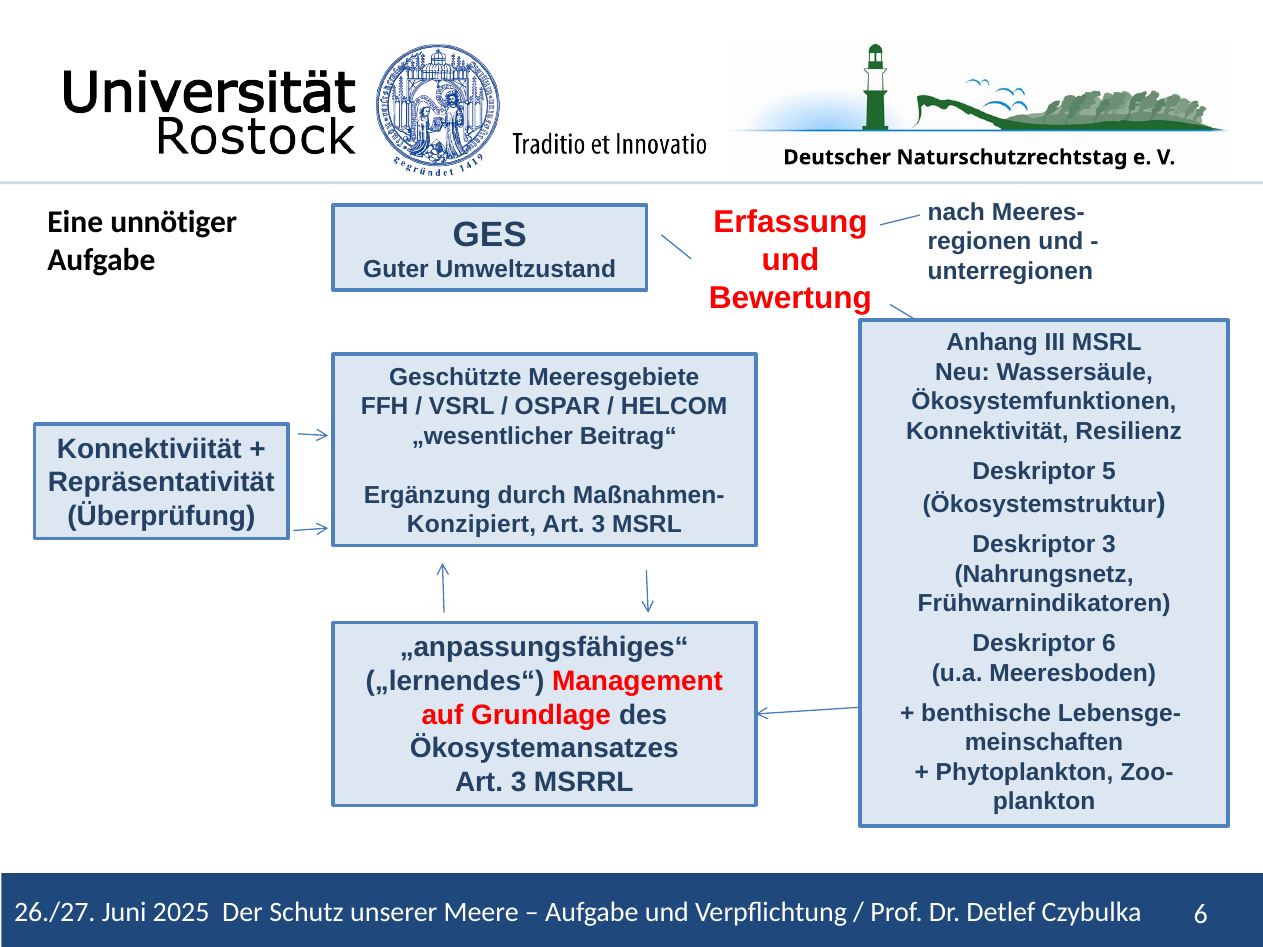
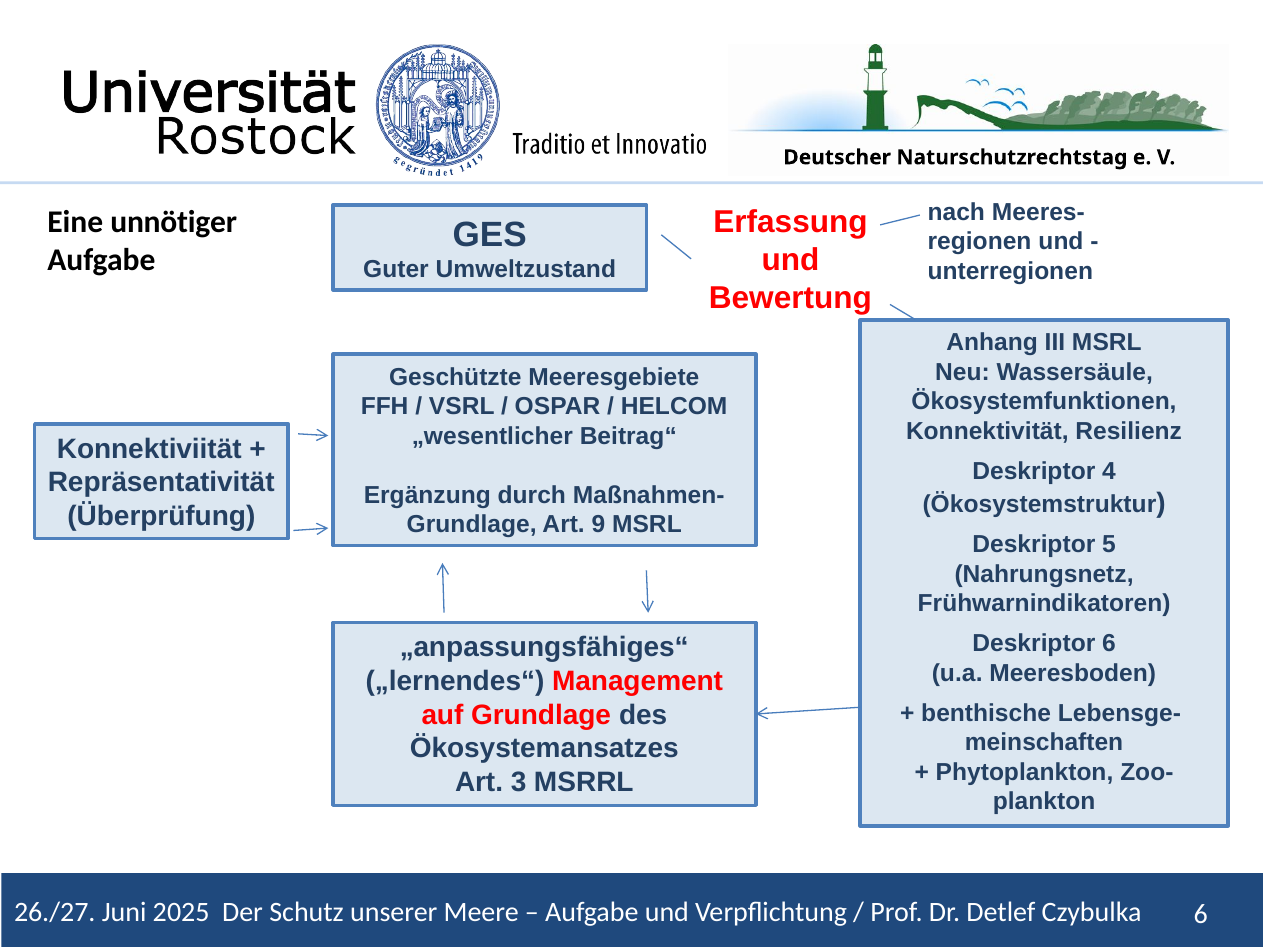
5: 5 -> 4 (1109, 471)
Konzipiert: Konzipiert -> Grundlage (472, 525)
3: 3 -> 9 (598, 525)
Deskriptor 3: 3 -> 5 (1109, 545)
